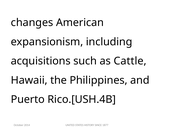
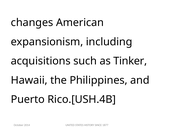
Cattle: Cattle -> Tinker (130, 61)
